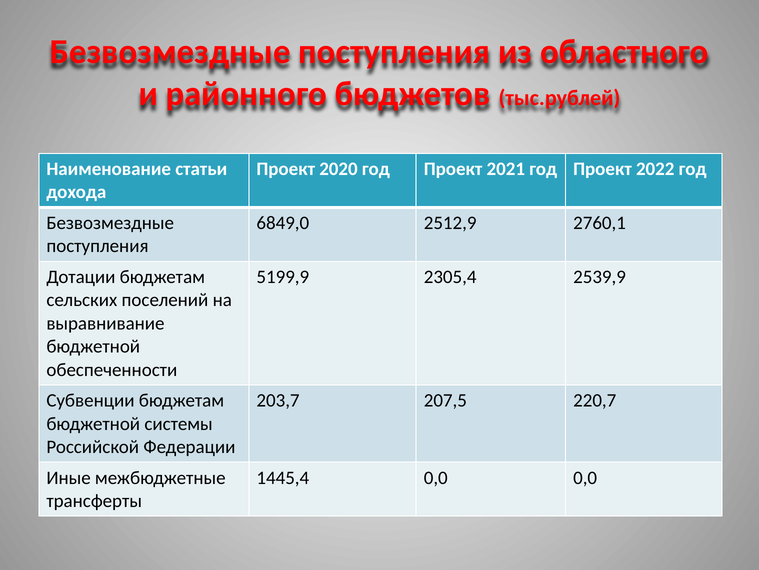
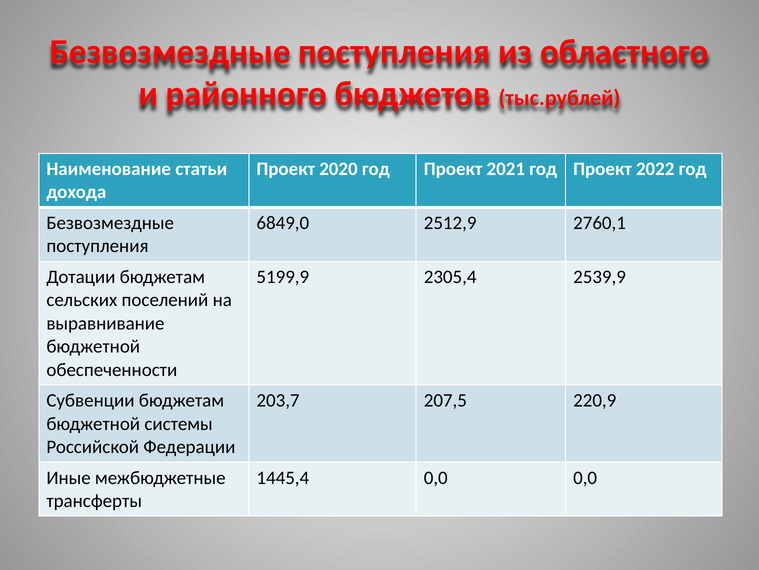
220,7: 220,7 -> 220,9 (595, 400)
